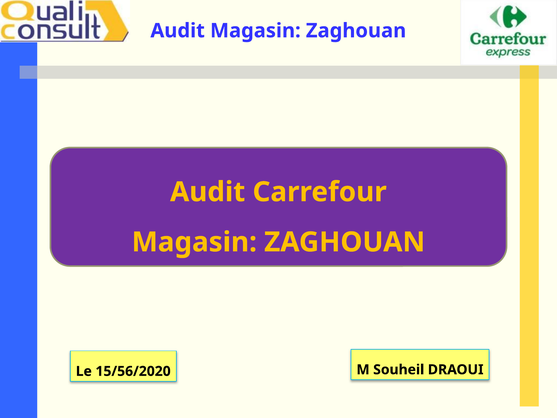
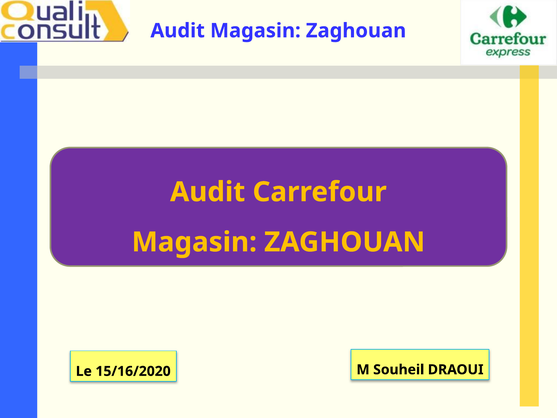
15/56/2020: 15/56/2020 -> 15/16/2020 (133, 371)
